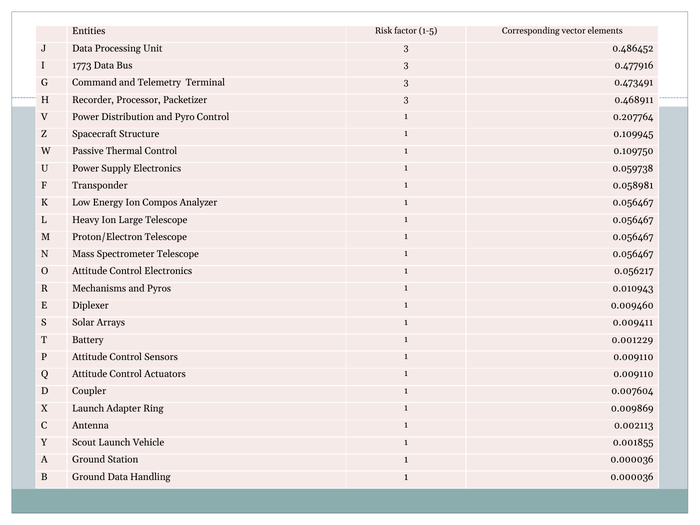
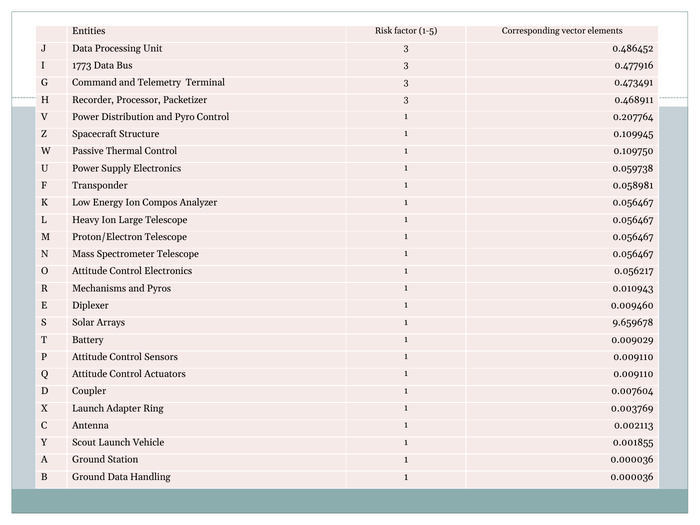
0.009411: 0.009411 -> 9.659678 (633, 323)
0.001229: 0.001229 -> 0.009029 (632, 340)
0.009869: 0.009869 -> 0.003769 (632, 408)
